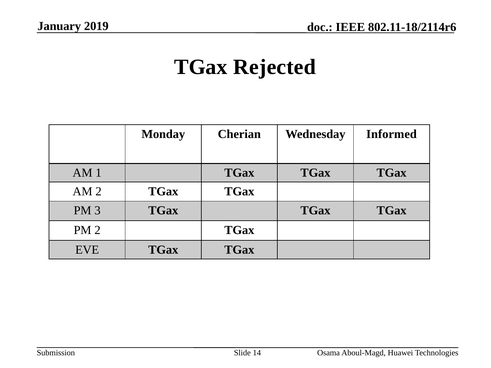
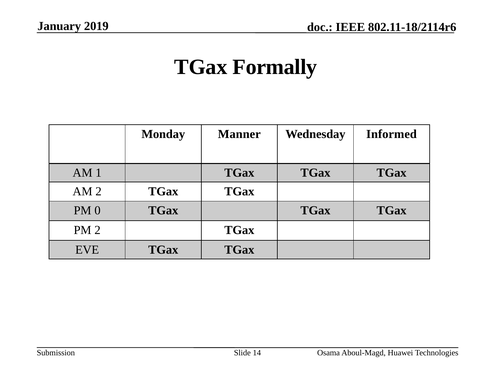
Rejected: Rejected -> Formally (275, 67)
Cherian: Cherian -> Manner (239, 134)
3: 3 -> 0 (98, 211)
